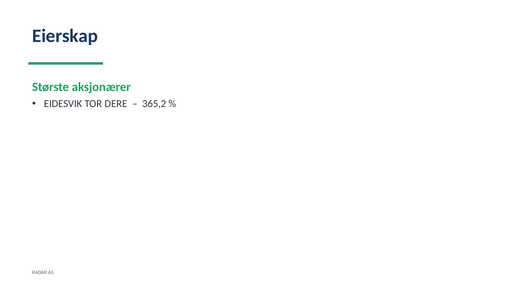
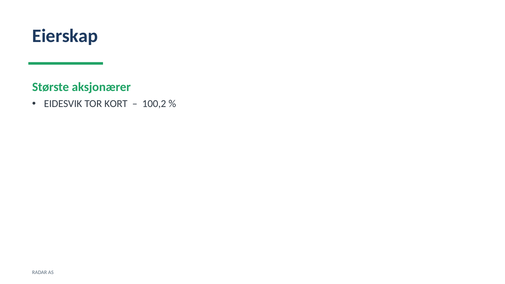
DERE: DERE -> KORT (116, 104)
365,2: 365,2 -> 100,2 (154, 104)
